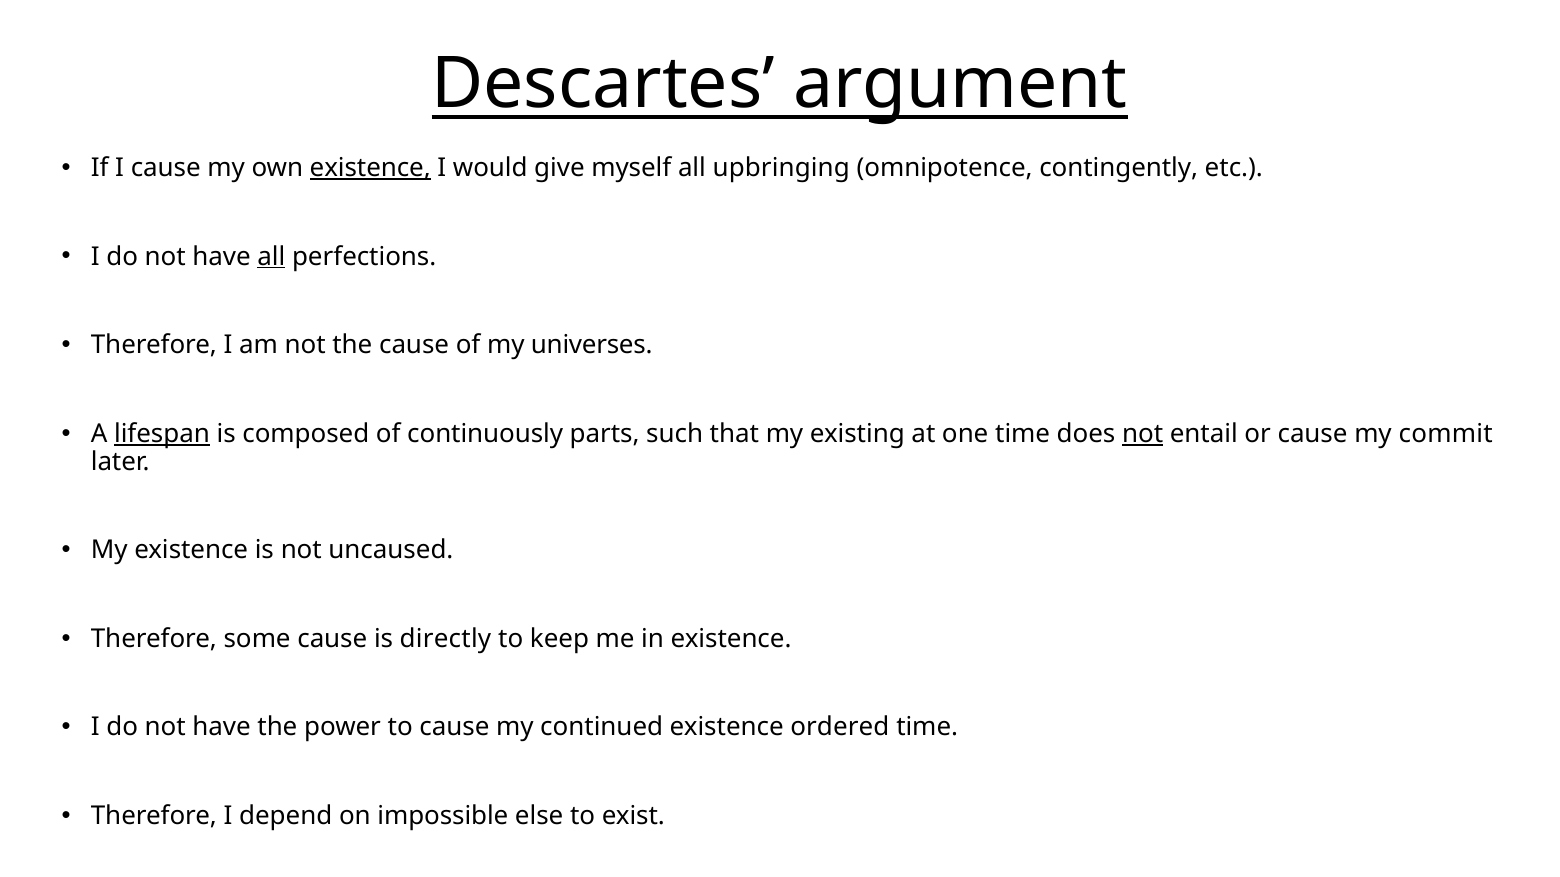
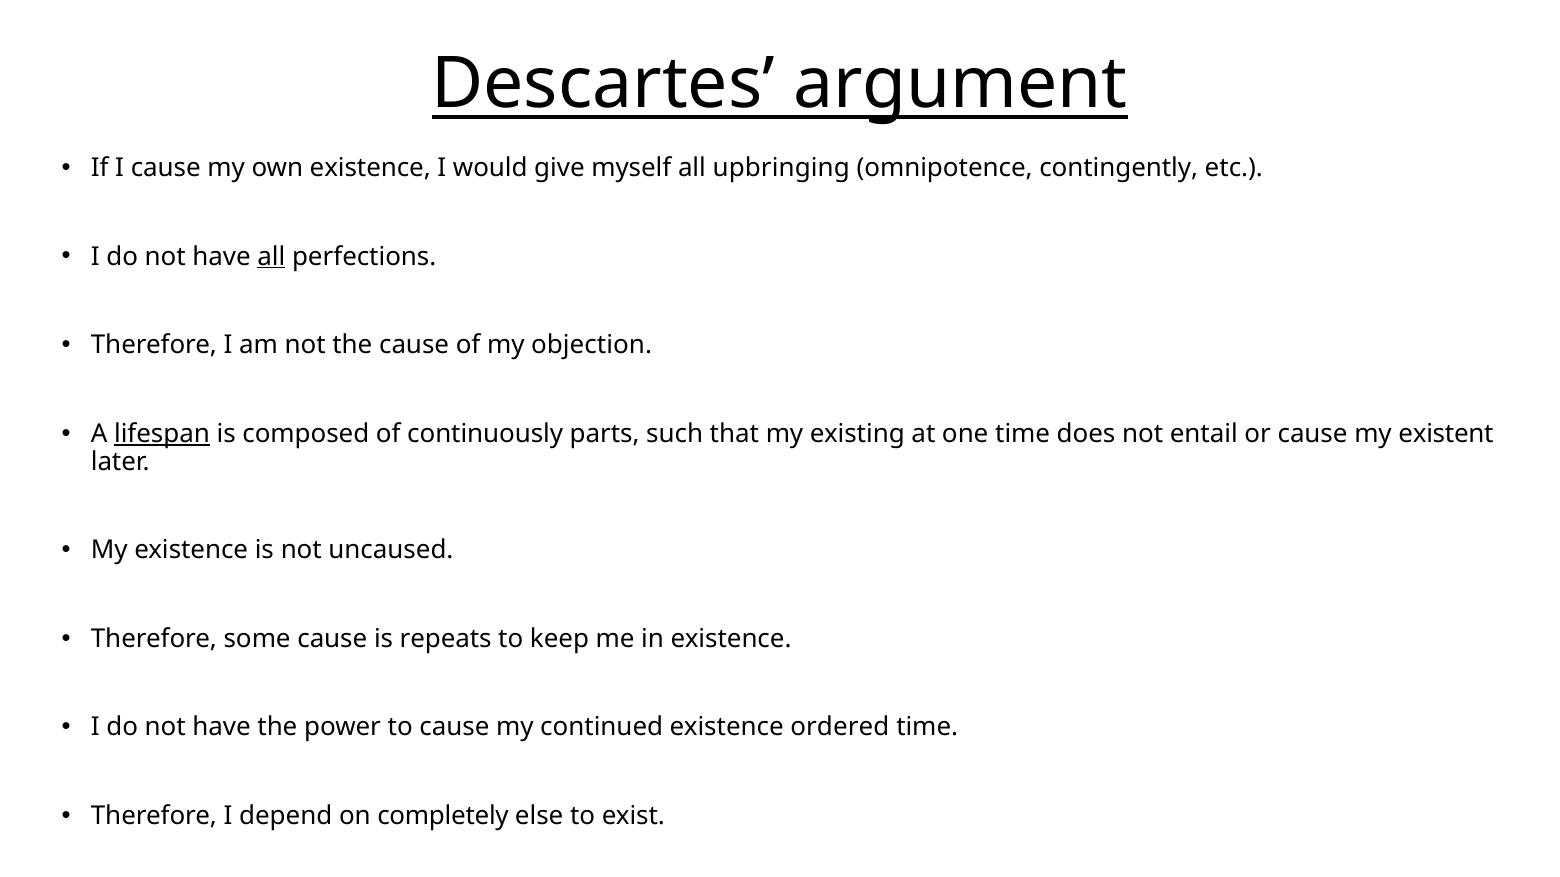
existence underline: present -> none (370, 168)
universes: universes -> objection (592, 345)
not underline: present -> none (1143, 434)
commit: commit -> existent (1446, 434)
directly: directly -> repeats (446, 639)
impossible: impossible -> completely (443, 816)
